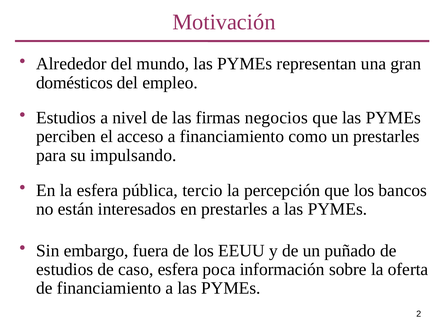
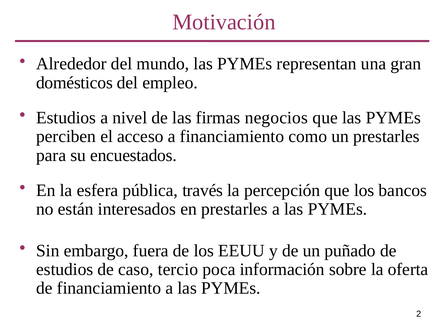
impulsando: impulsando -> encuestados (133, 155)
tercio: tercio -> través (203, 190)
caso esfera: esfera -> tercio (178, 269)
